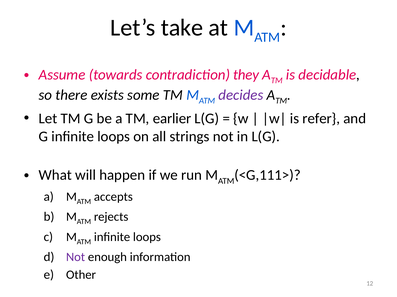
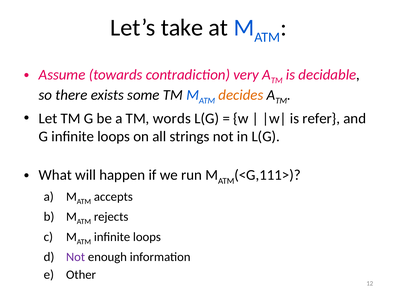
they: they -> very (246, 75)
decides colour: purple -> orange (241, 95)
earlier: earlier -> words (172, 119)
